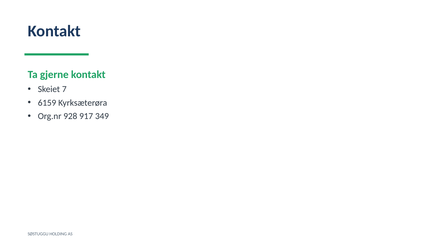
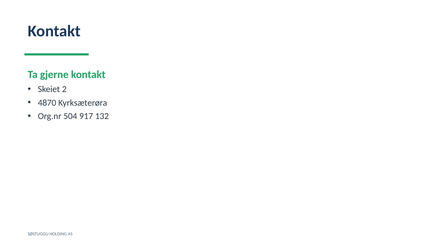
7: 7 -> 2 (64, 89)
6159: 6159 -> 4870 (47, 103)
928: 928 -> 504 (70, 117)
349: 349 -> 132 (102, 117)
